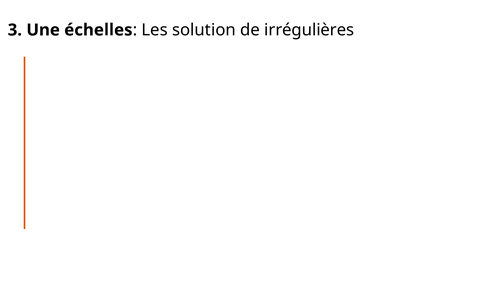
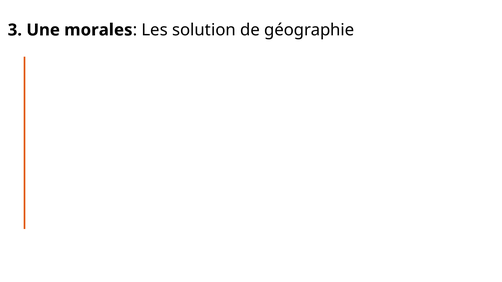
échelles: échelles -> morales (98, 30)
irrégulières: irrégulières -> géographie (309, 30)
